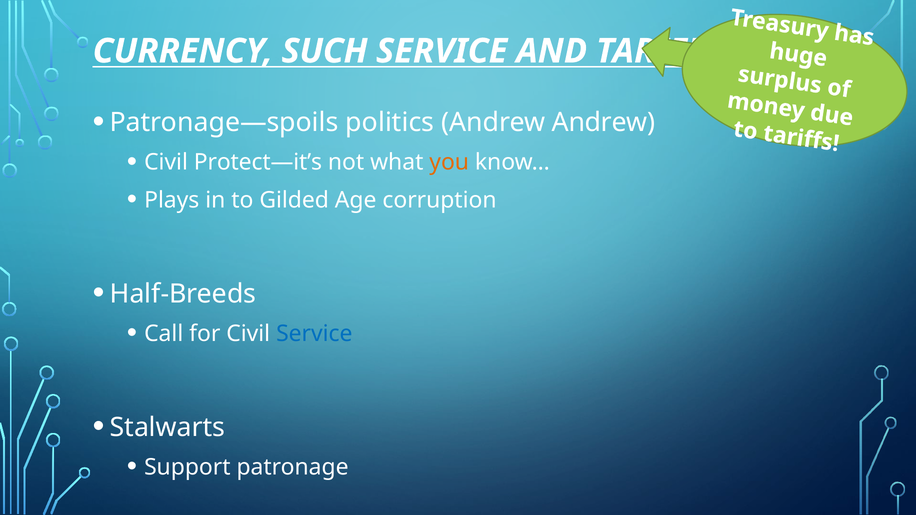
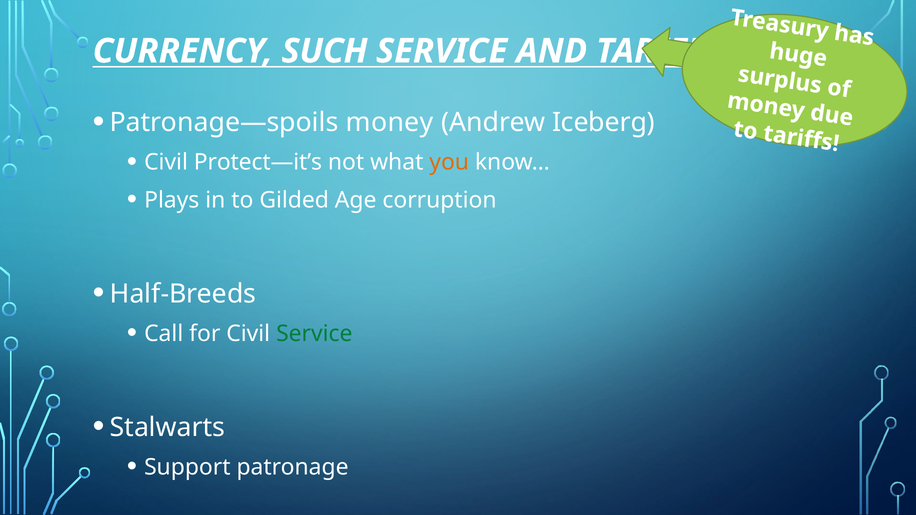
politics: politics -> money (390, 123)
Andrew Andrew: Andrew -> Iceberg (603, 123)
Service colour: blue -> green (314, 334)
